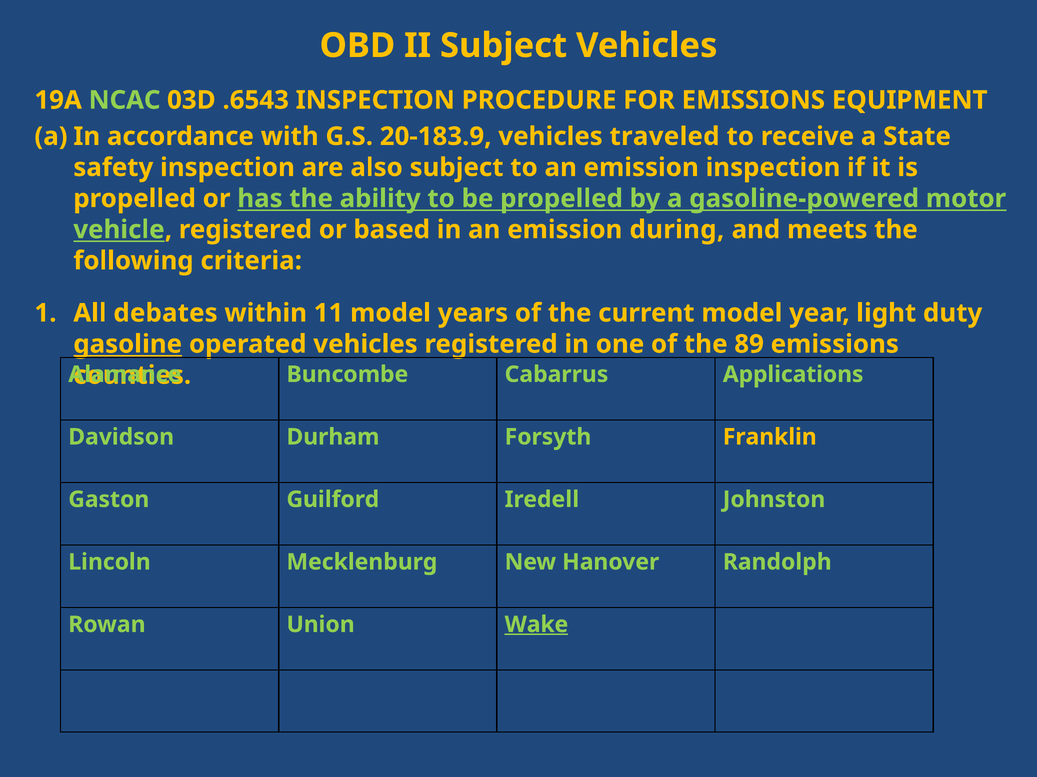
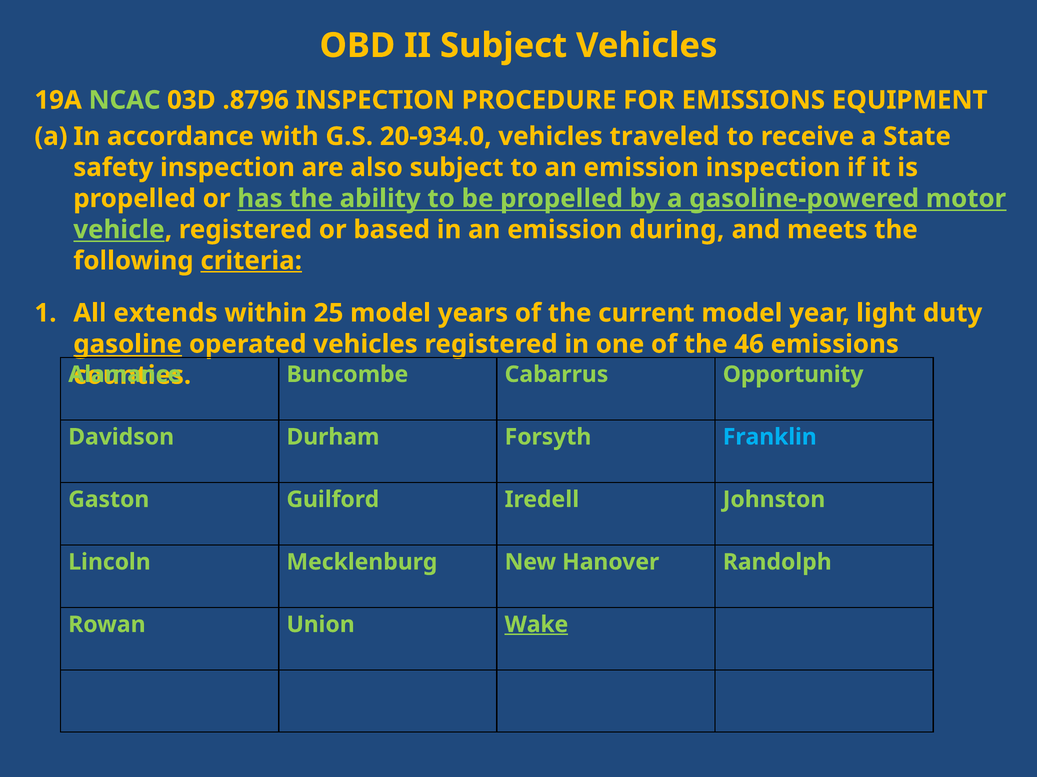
.6543: .6543 -> .8796 (256, 100)
20-183.9: 20-183.9 -> 20-934.0 (436, 137)
criteria underline: none -> present (251, 261)
debates: debates -> extends (165, 313)
11: 11 -> 25 (329, 313)
89: 89 -> 46 (749, 344)
Applications: Applications -> Opportunity (793, 375)
Franklin colour: yellow -> light blue (770, 437)
